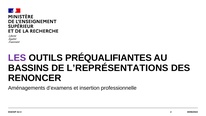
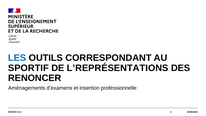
LES colour: purple -> blue (17, 58)
PRÉQUALIFIANTES: PRÉQUALIFIANTES -> CORRESPONDANT (108, 58)
BASSINS: BASSINS -> SPORTIF (28, 68)
